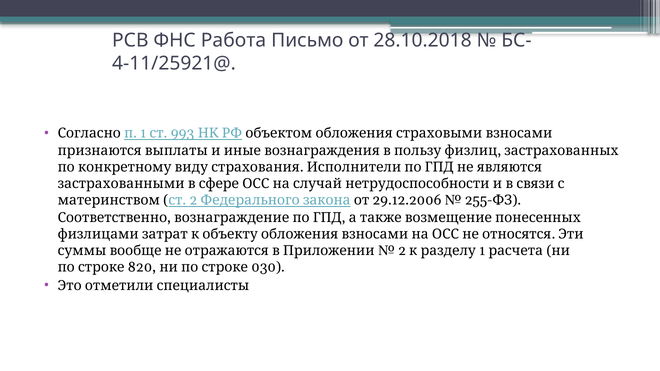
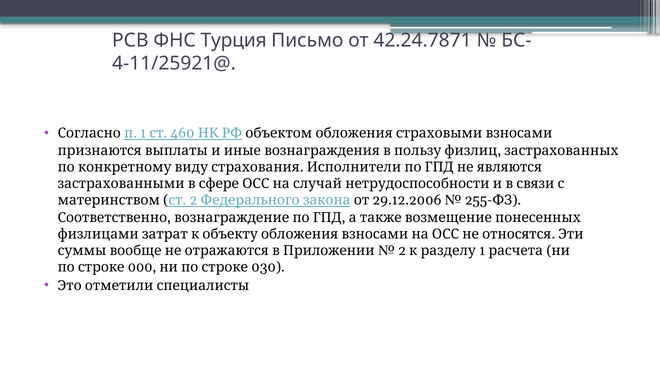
Работа: Работа -> Турция (234, 41)
28.10.2018: 28.10.2018 -> 42.24.7871 (423, 41)
993: 993 -> 460 (183, 133)
820: 820 -> 000 (142, 267)
